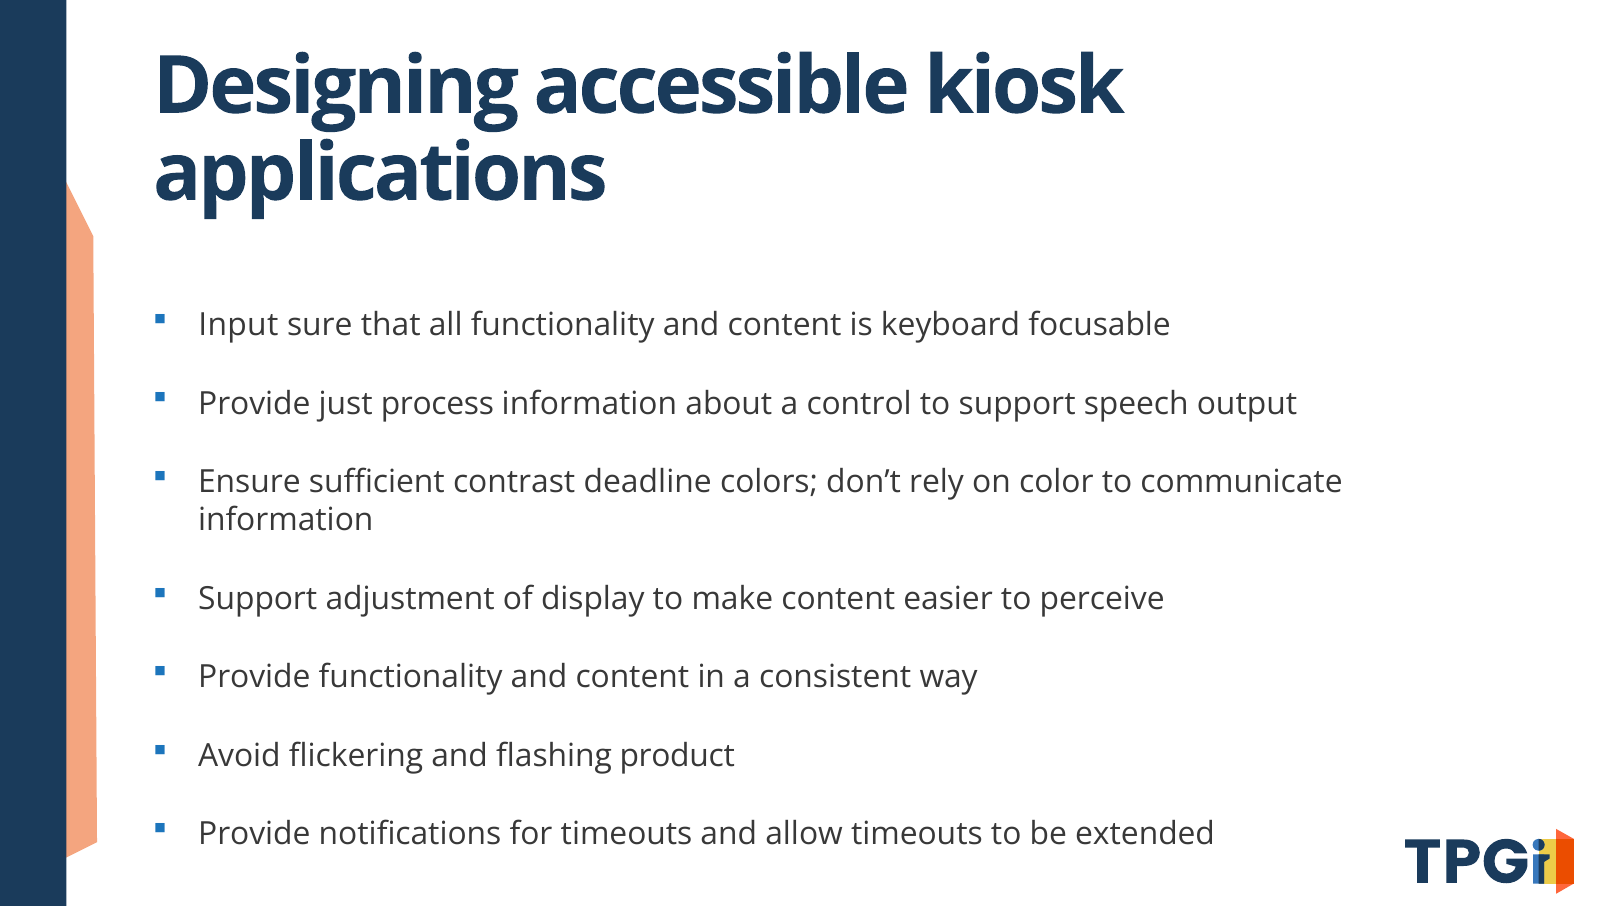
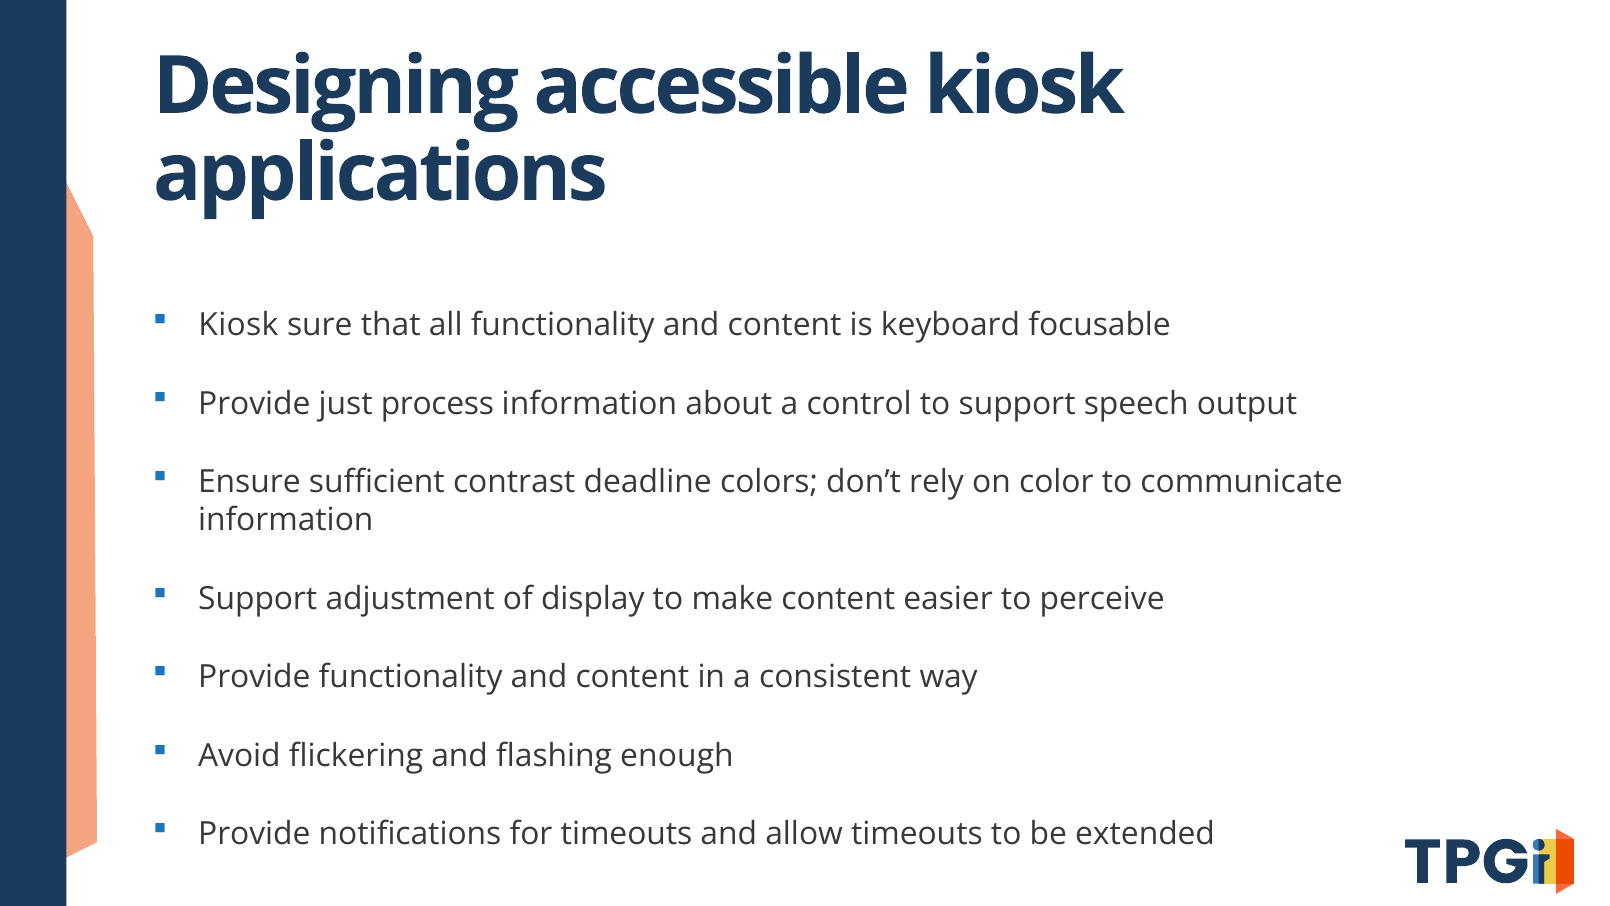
Input: Input -> Kiosk (238, 325)
product: product -> enough (677, 756)
